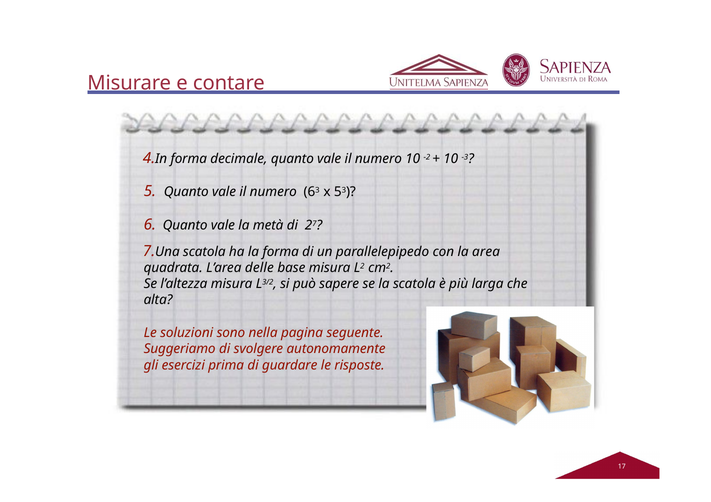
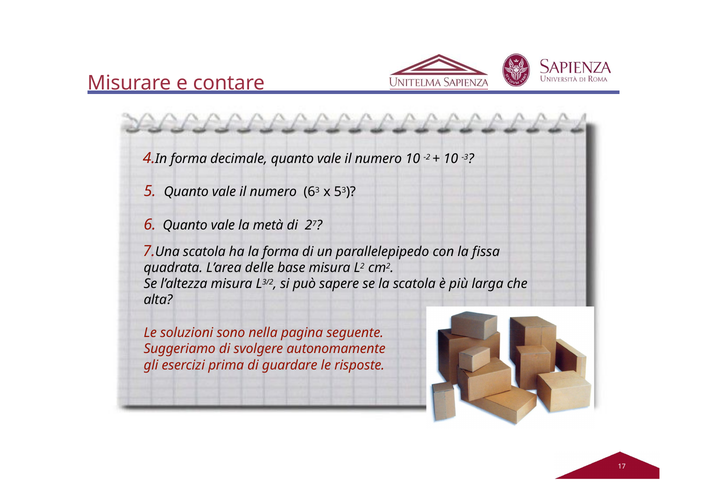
area: area -> fissa (486, 252)
